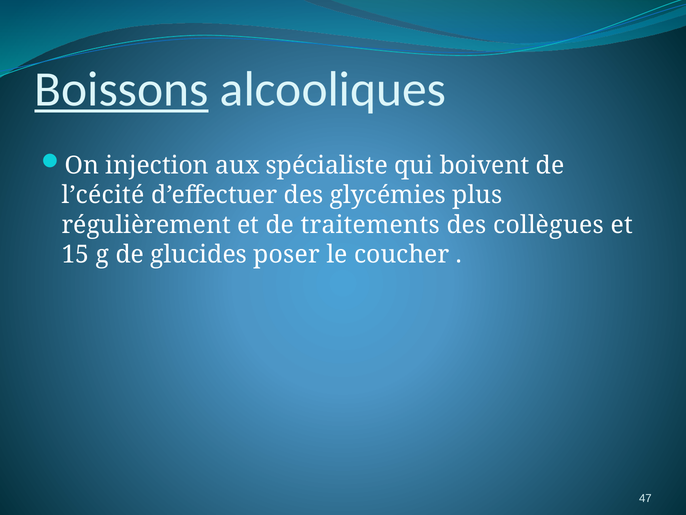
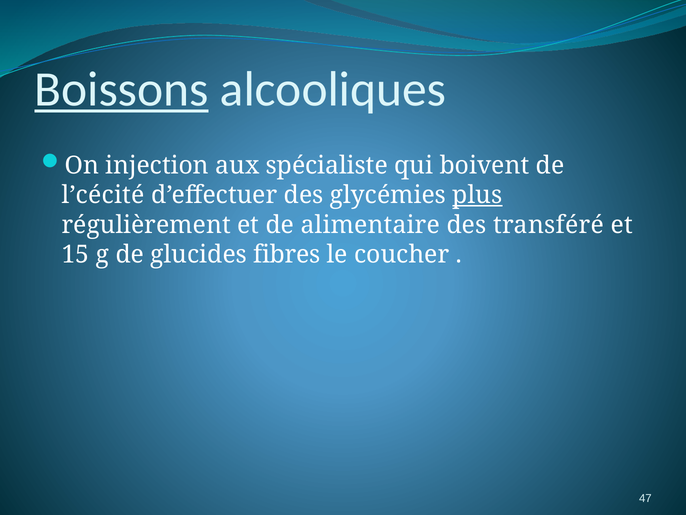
plus underline: none -> present (477, 195)
traitements: traitements -> alimentaire (370, 225)
collègues: collègues -> transféré (548, 225)
poser: poser -> fibres (287, 254)
